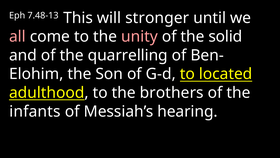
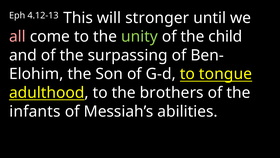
7.48-13: 7.48-13 -> 4.12-13 (43, 15)
unity colour: pink -> light green (139, 37)
solid: solid -> child (225, 37)
quarrelling: quarrelling -> surpassing (128, 55)
located: located -> tongue (226, 74)
hearing: hearing -> abilities (188, 111)
